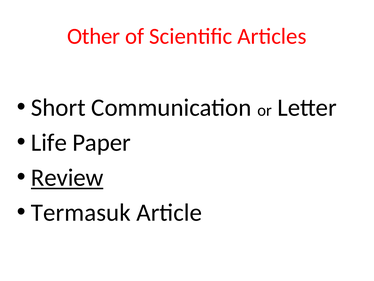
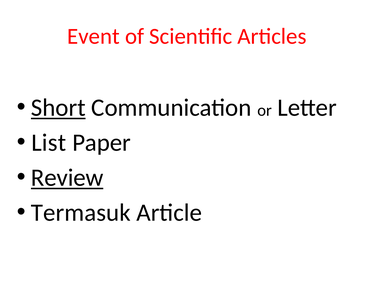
Other: Other -> Event (93, 36)
Short underline: none -> present (58, 108)
Life: Life -> List (49, 142)
